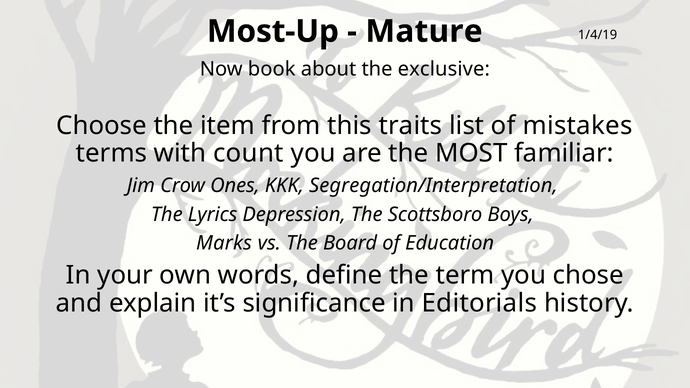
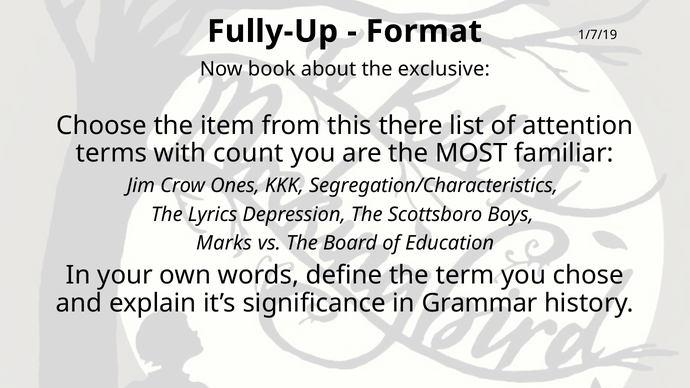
Most-Up: Most-Up -> Fully-Up (273, 31)
Mature: Mature -> Format (424, 31)
1/4/19: 1/4/19 -> 1/7/19 (598, 35)
traits: traits -> there (411, 126)
mistakes: mistakes -> attention (578, 126)
Segregation/Interpretation: Segregation/Interpretation -> Segregation/Characteristics (433, 186)
Editorials: Editorials -> Grammar (480, 303)
